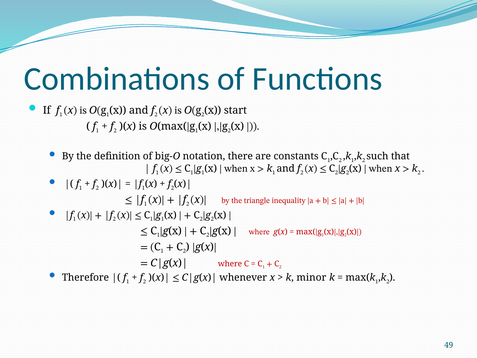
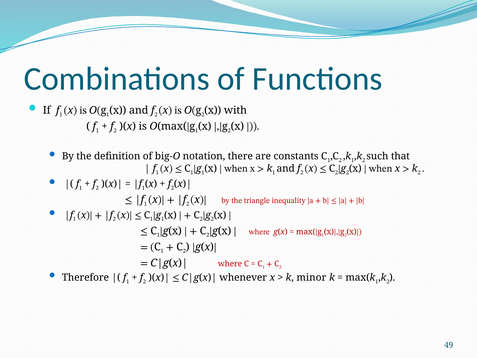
start: start -> with (235, 110)
